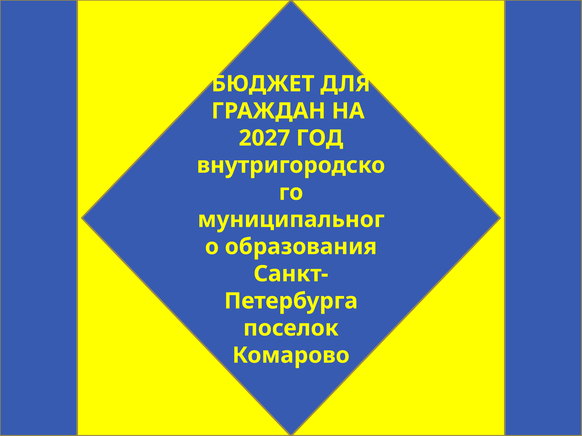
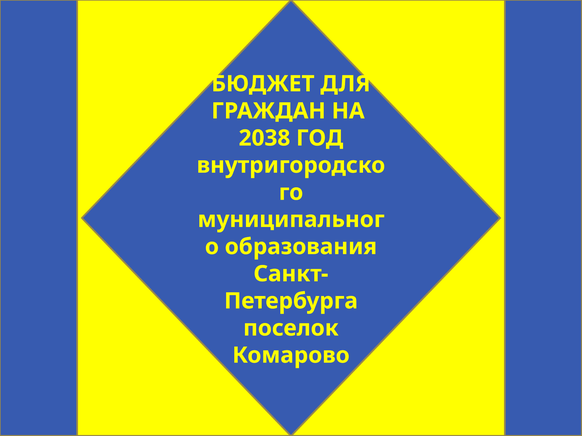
2027: 2027 -> 2038 (264, 138)
